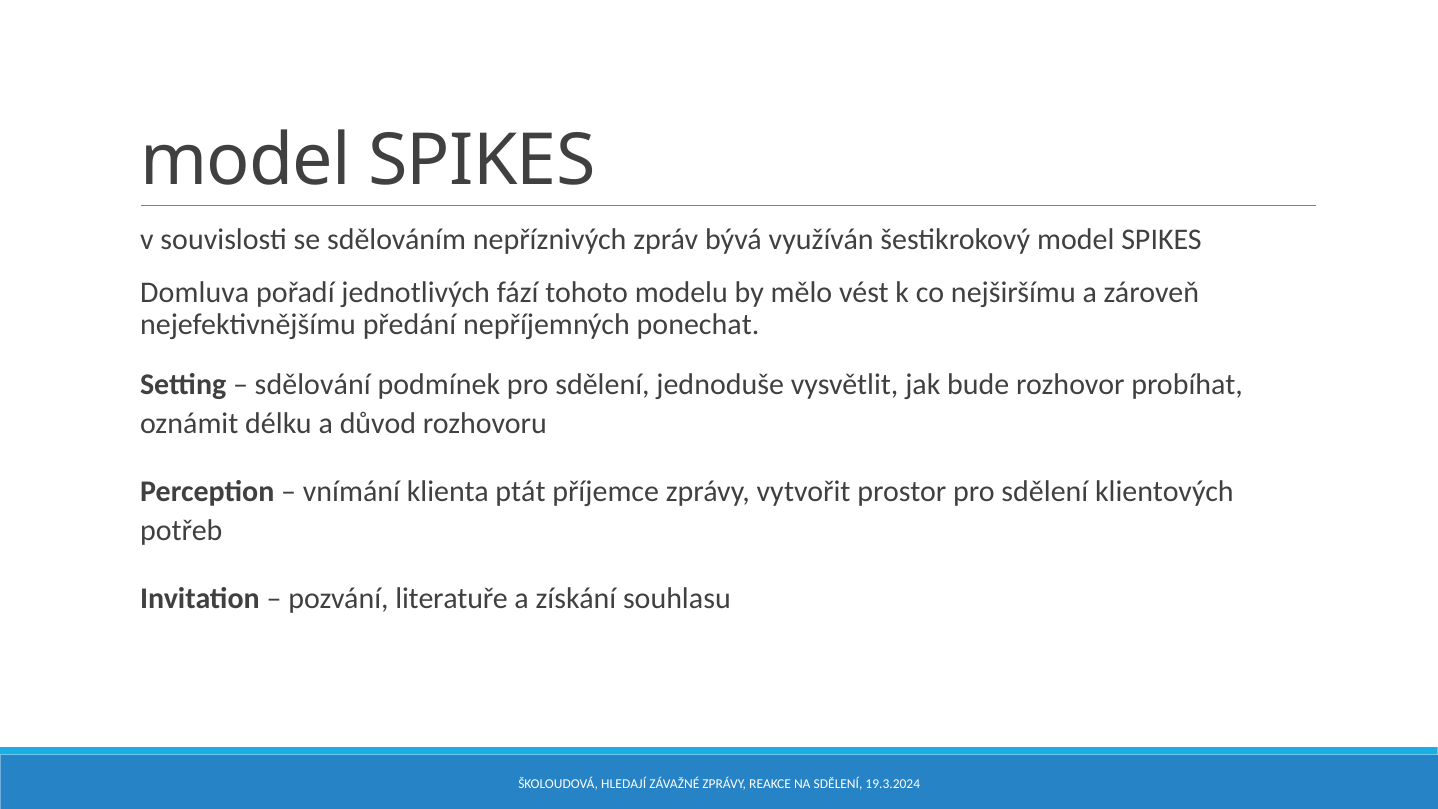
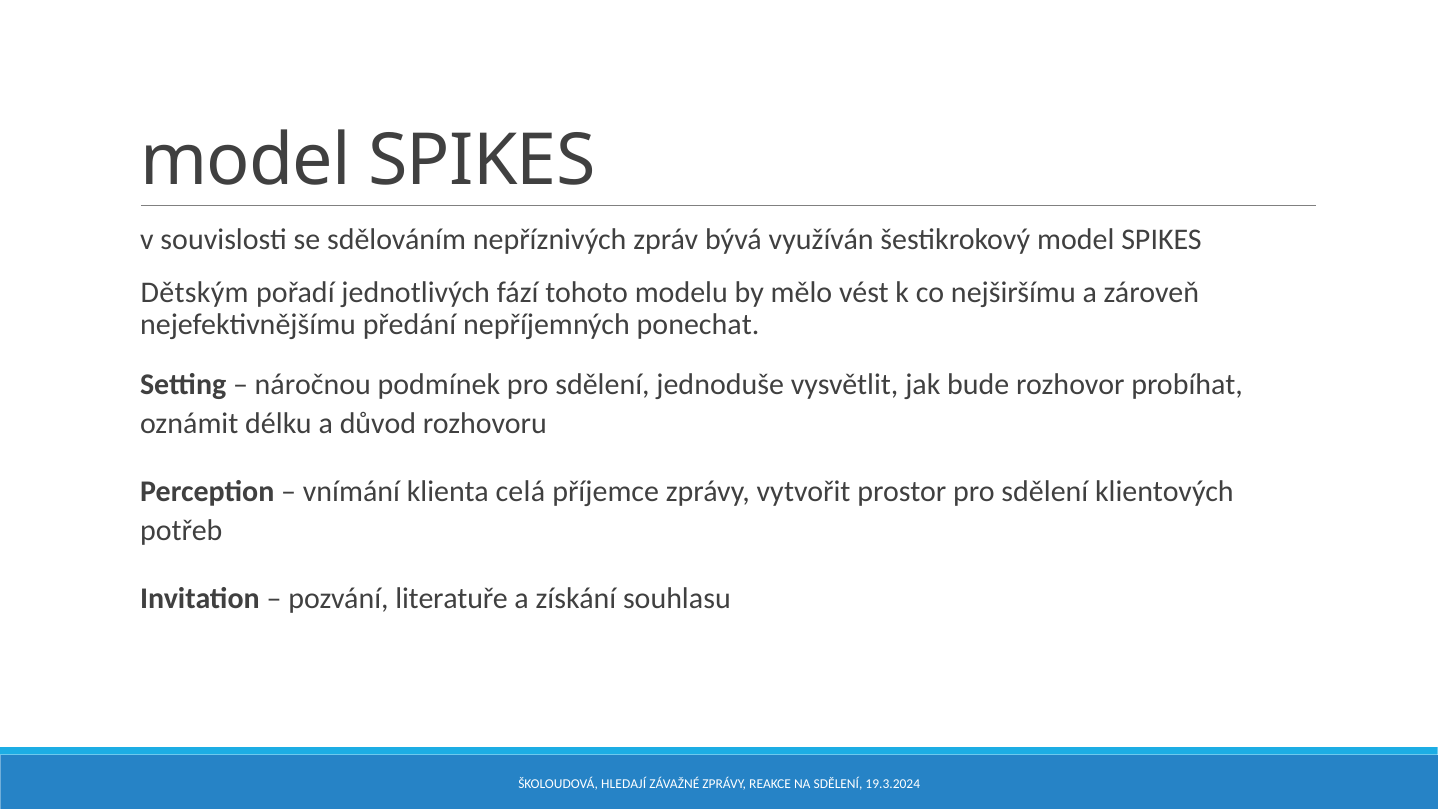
Domluva: Domluva -> Dětským (195, 293)
sdělování: sdělování -> náročnou (313, 385)
ptát: ptát -> celá (520, 492)
